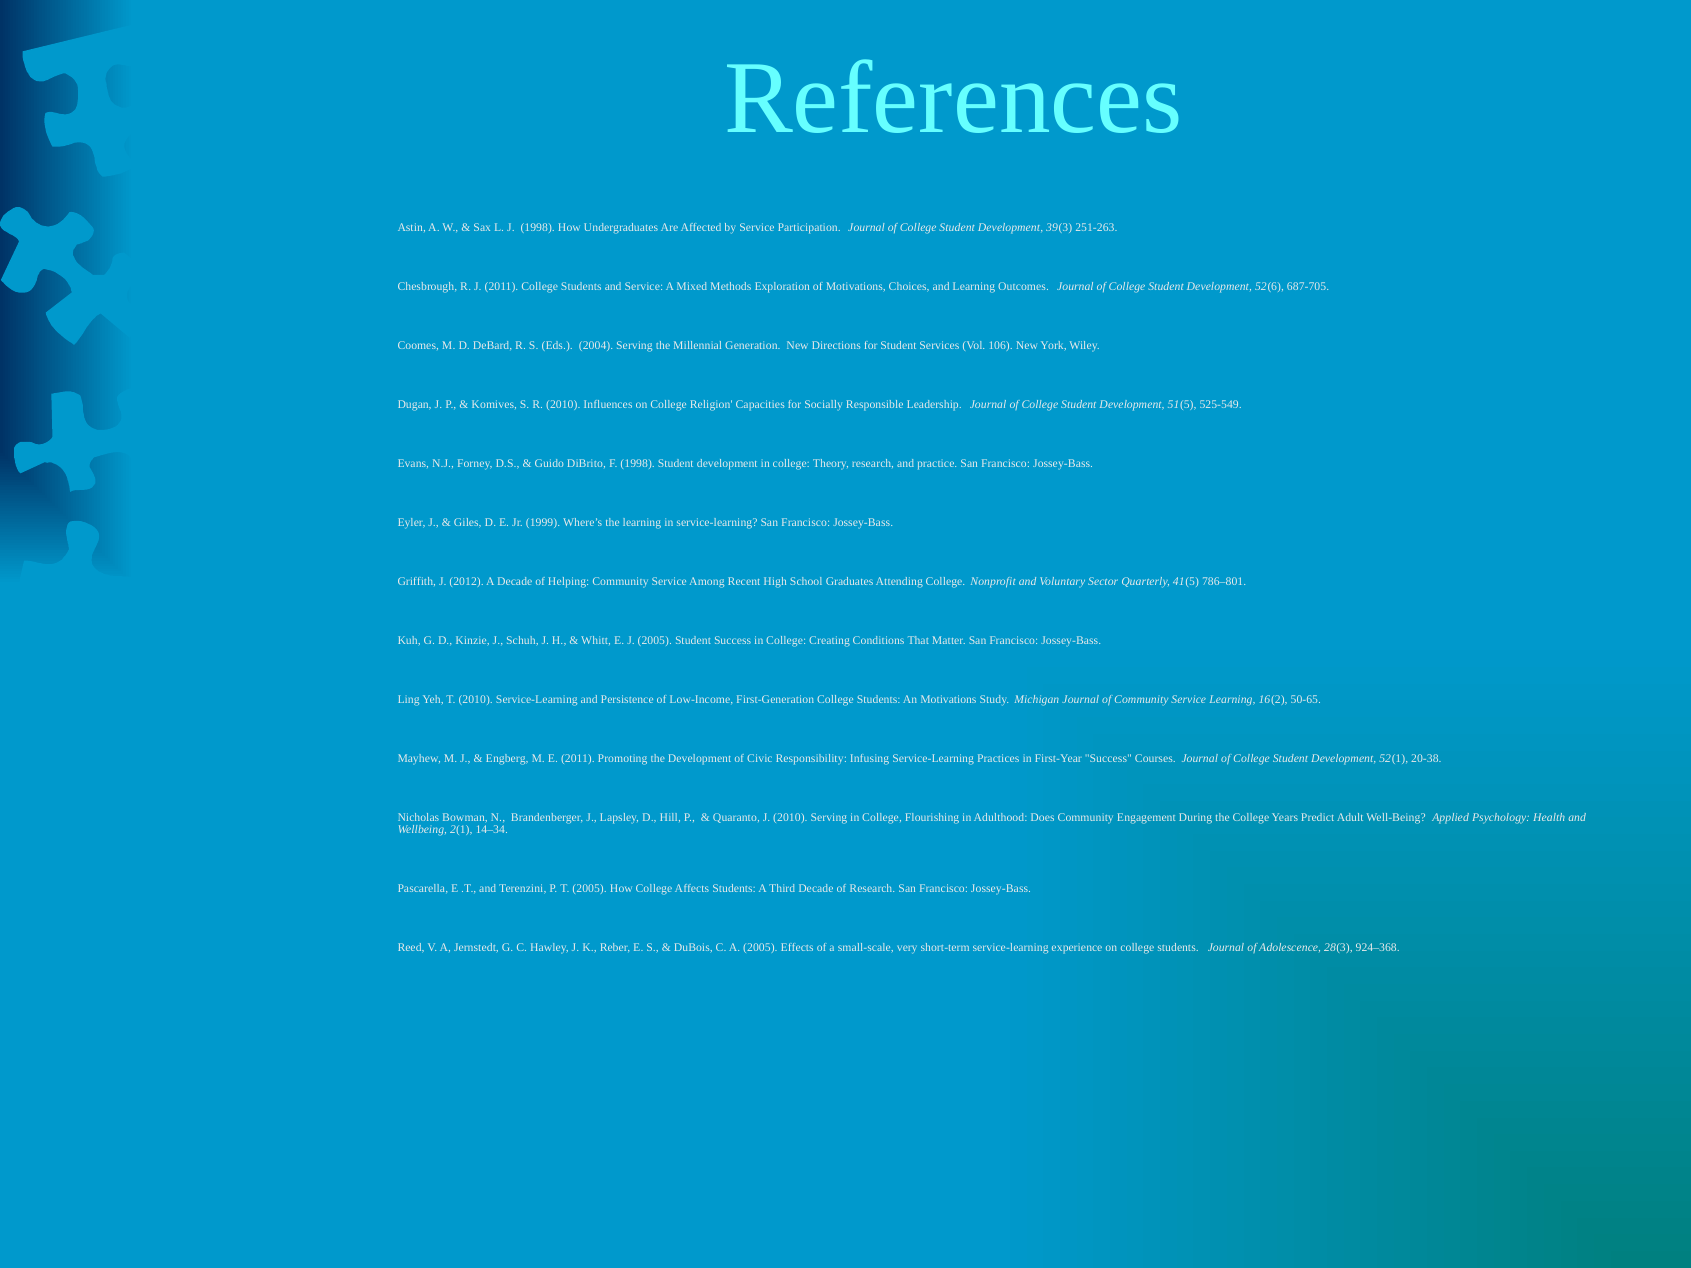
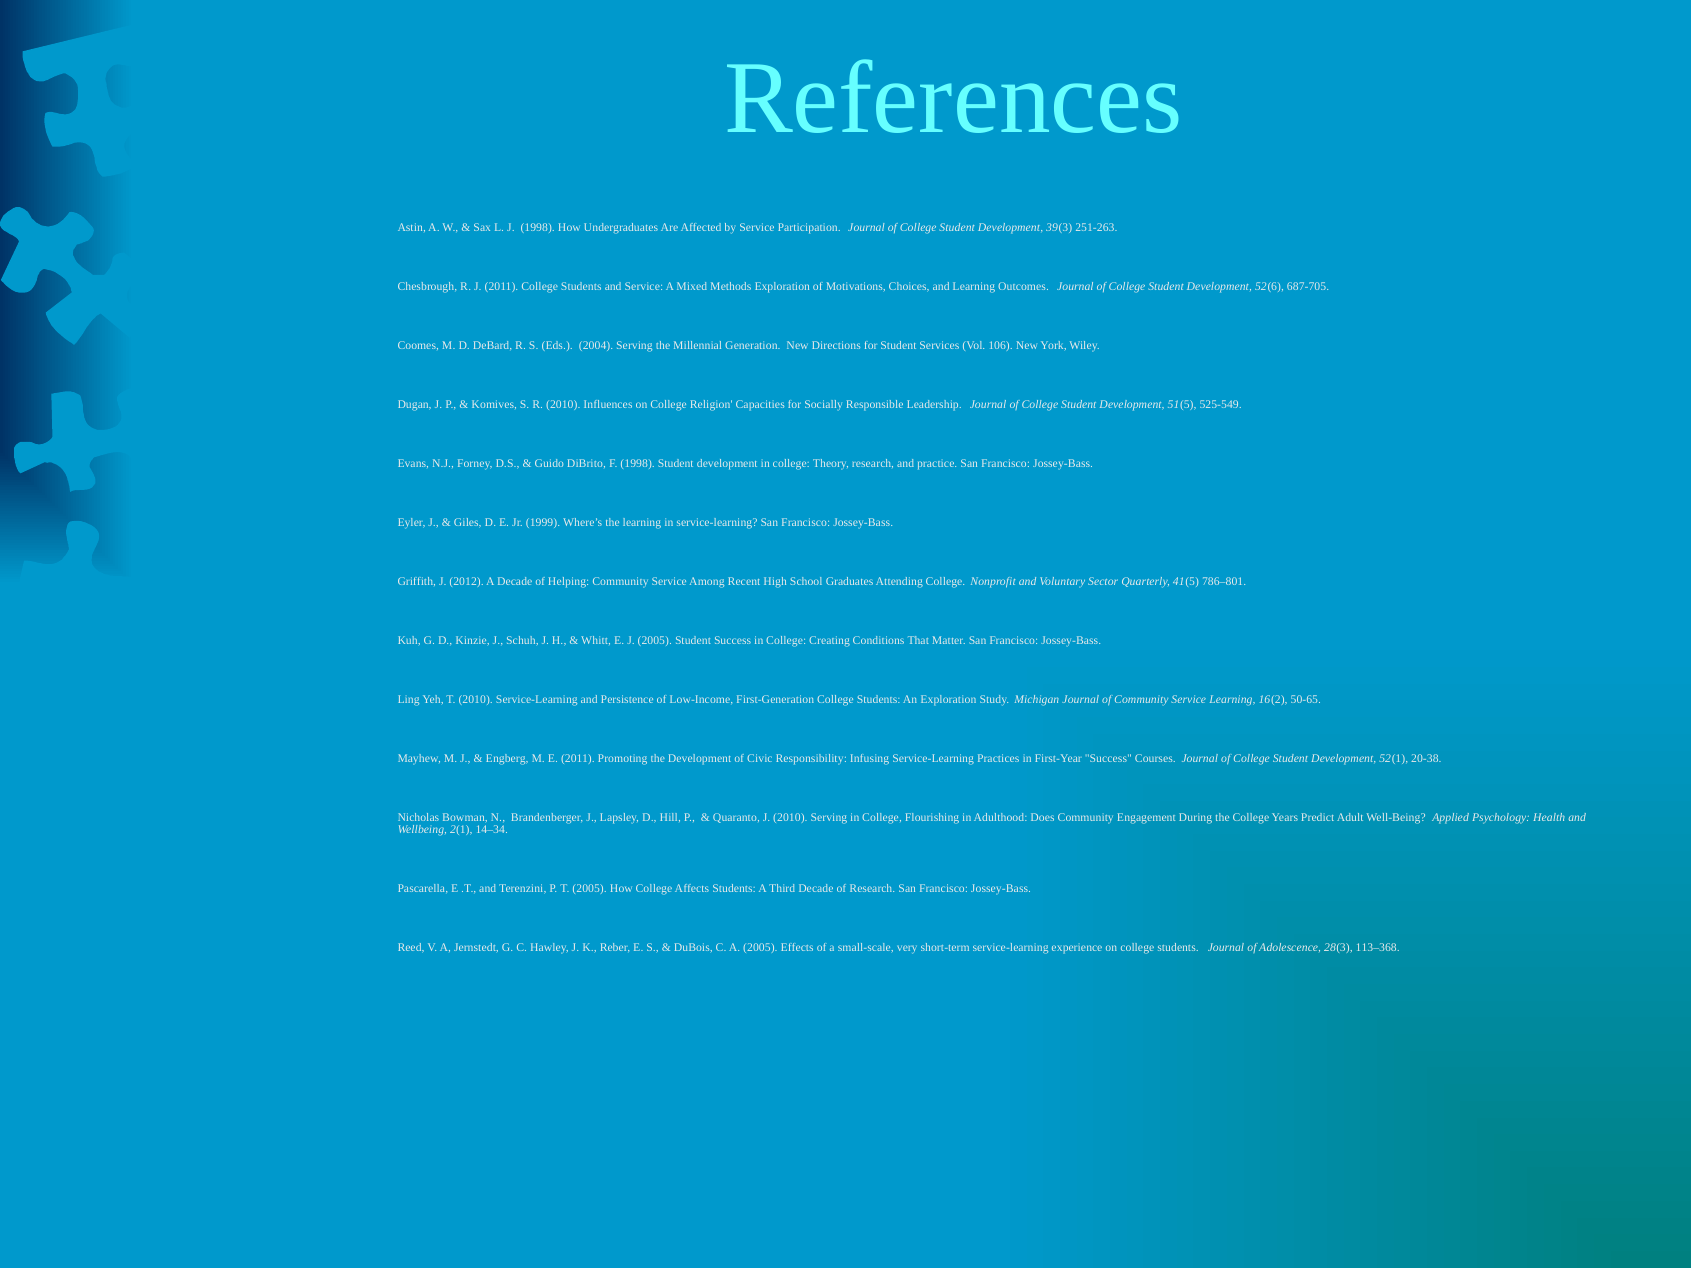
An Motivations: Motivations -> Exploration (948, 700)
924–368: 924–368 -> 113–368 (1378, 948)
